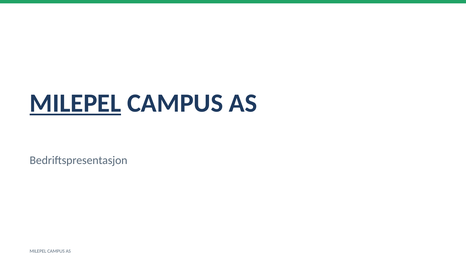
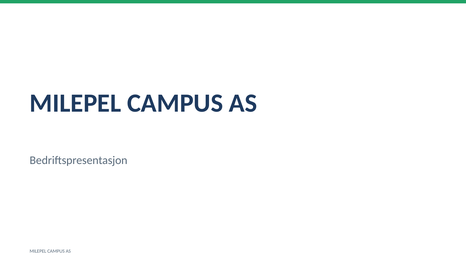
MILEPEL underline: present -> none (75, 103)
